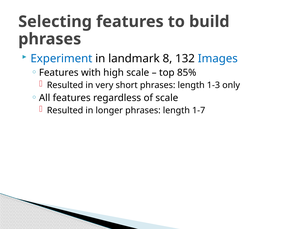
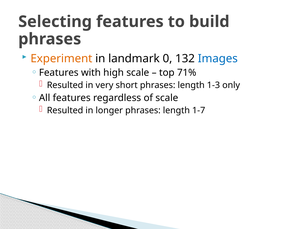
Experiment colour: blue -> orange (61, 59)
8: 8 -> 0 (167, 59)
85%: 85% -> 71% (187, 73)
